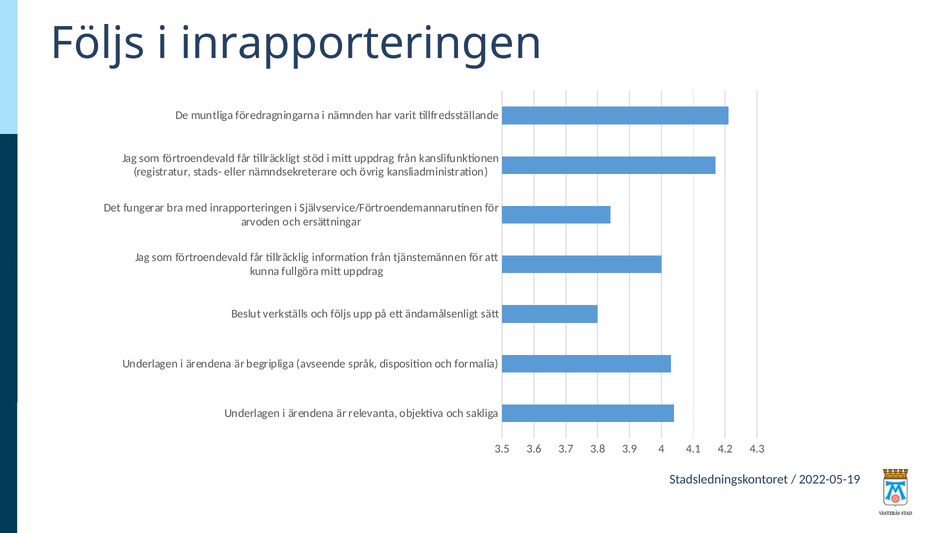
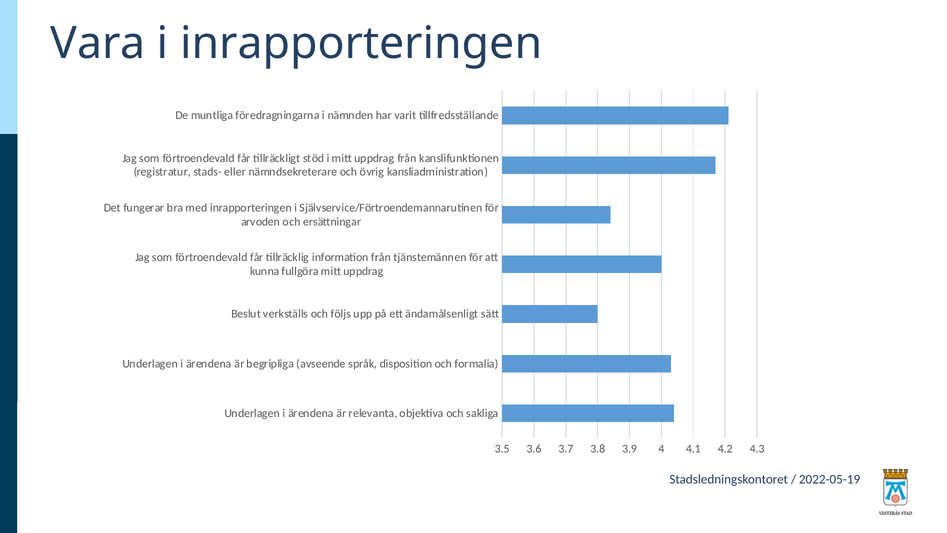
Följs: Följs -> Vara (98, 43)
